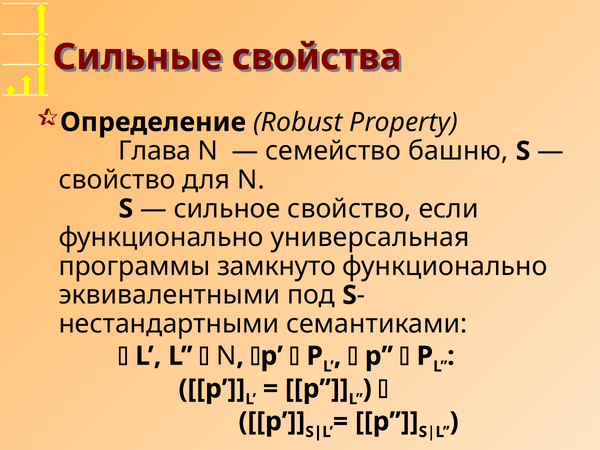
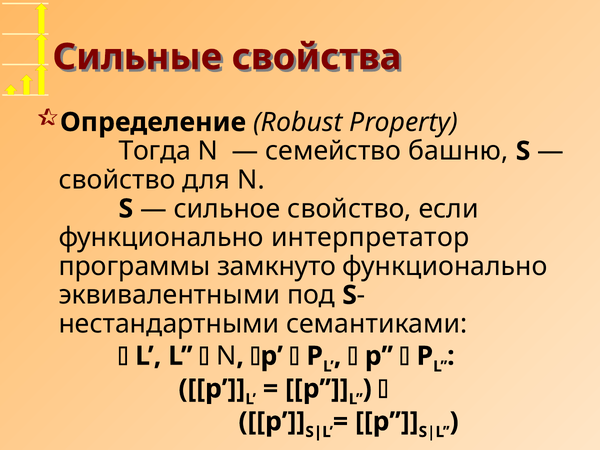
Глава: Глава -> Тогда (155, 151)
универсальная: универсальная -> интерпретатор (370, 238)
